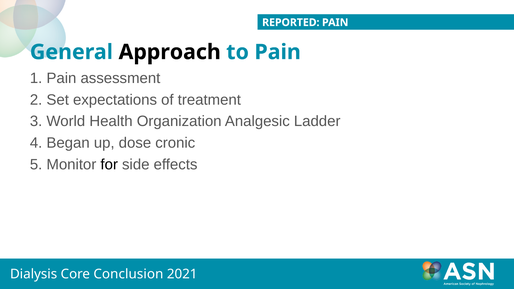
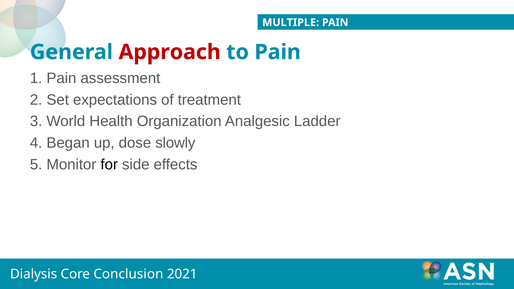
REPORTED: REPORTED -> MULTIPLE (291, 23)
Approach colour: black -> red (170, 52)
cronic: cronic -> slowly (175, 143)
